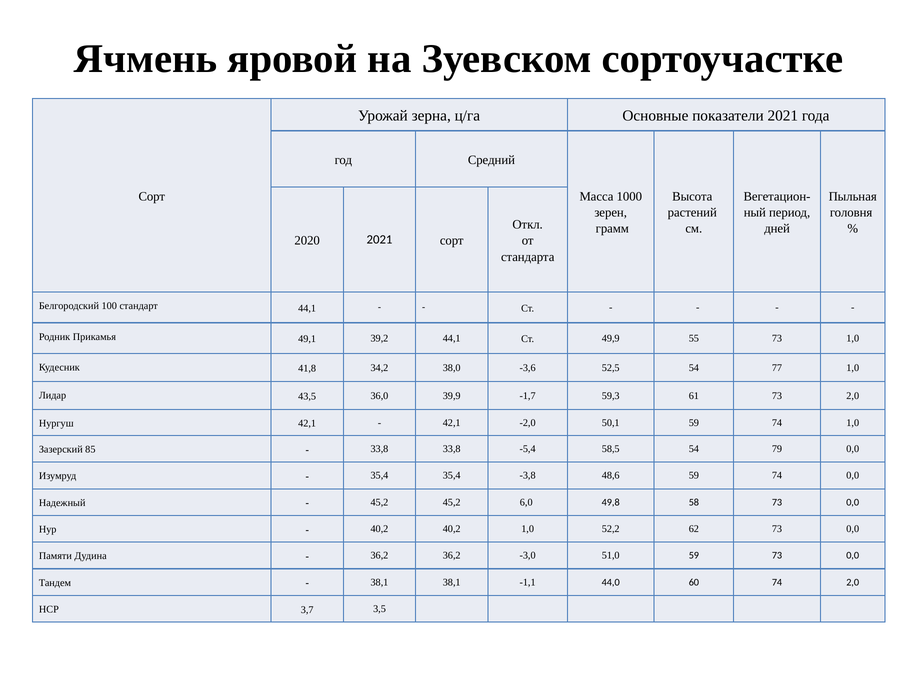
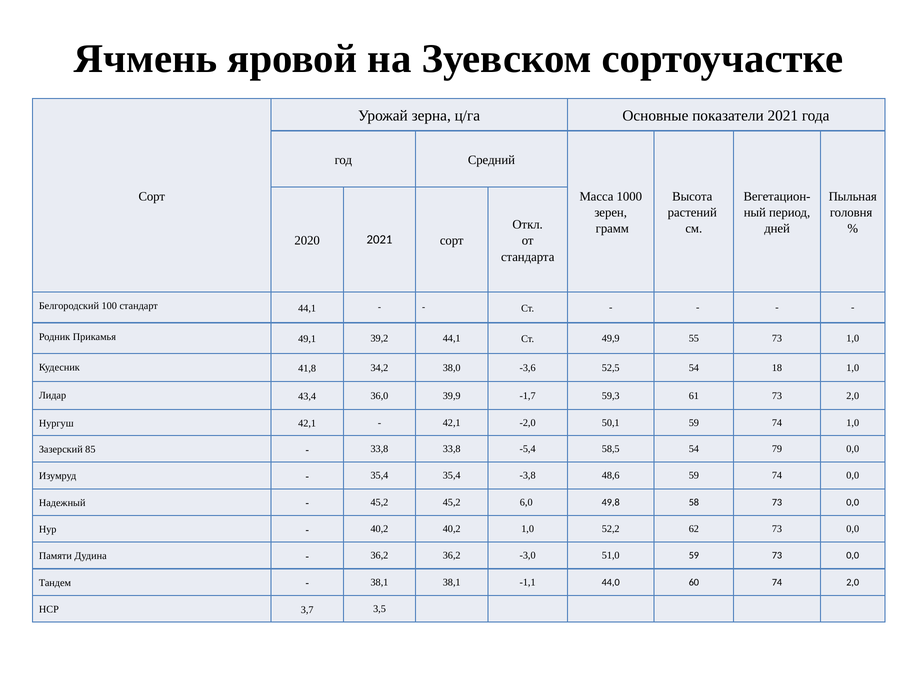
77: 77 -> 18 (777, 368)
43,5: 43,5 -> 43,4 (307, 397)
